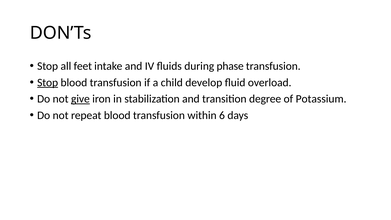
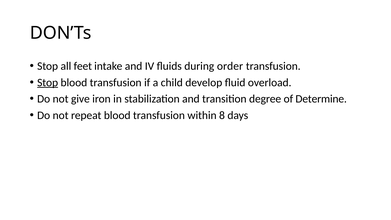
phase: phase -> order (230, 66)
give underline: present -> none (80, 99)
Potassium: Potassium -> Determine (321, 99)
6: 6 -> 8 (222, 115)
